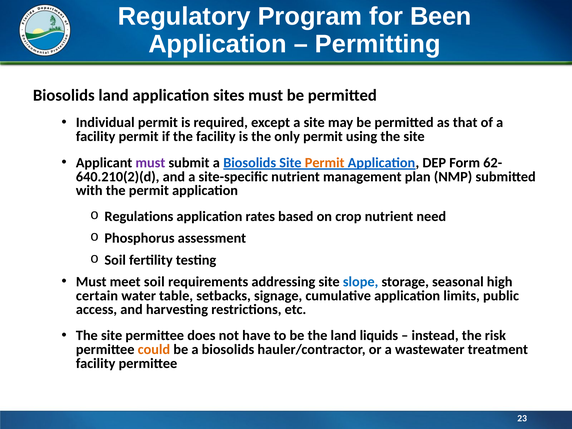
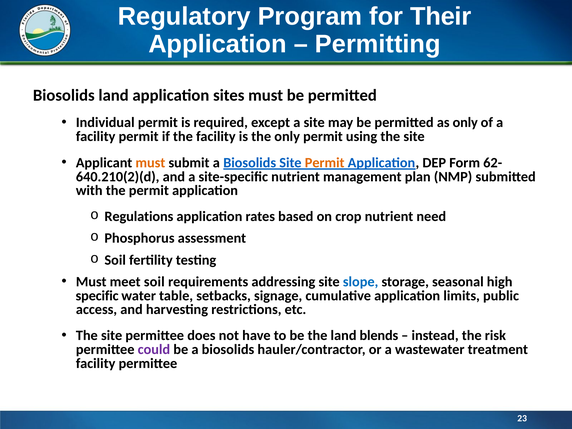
Been: Been -> Their (441, 17)
as that: that -> only (465, 123)
must colour: purple -> orange (150, 163)
certain: certain -> specific (97, 296)
liquids: liquids -> blends (379, 336)
could colour: orange -> purple (154, 349)
